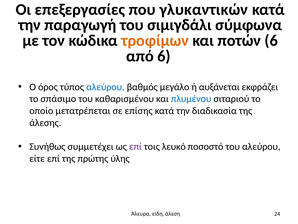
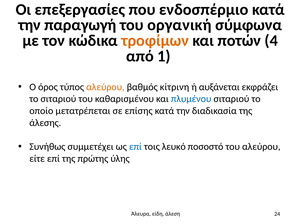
γλυκαντικών: γλυκαντικών -> ενδοσπέρμιο (204, 9)
σιμιγδάλι: σιμιγδάλι -> οργανική (179, 25)
ποτών 6: 6 -> 4 (271, 40)
από 6: 6 -> 1 (164, 56)
αλεύρου colour: blue -> orange (105, 87)
μεγάλο: μεγάλο -> κίτρινη (175, 87)
το σπάσιμο: σπάσιμο -> σιταριού (58, 99)
επί colour: purple -> blue (135, 146)
